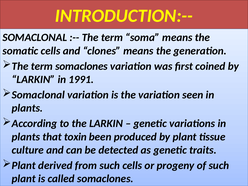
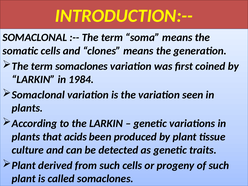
1991: 1991 -> 1984 (81, 79)
toxin: toxin -> acids (75, 137)
